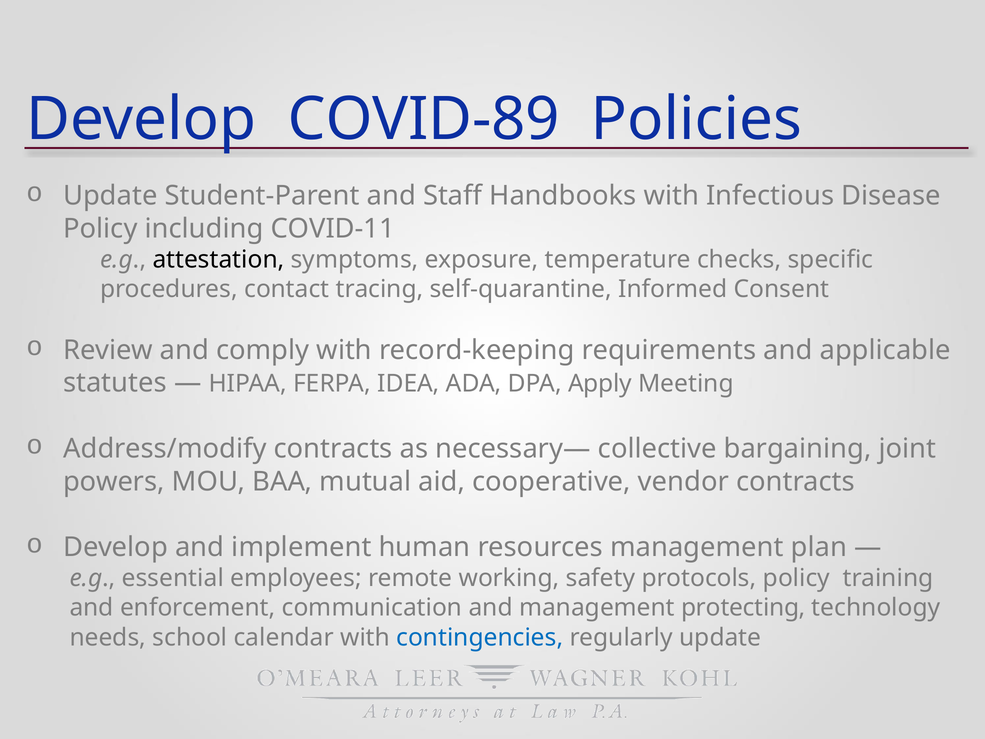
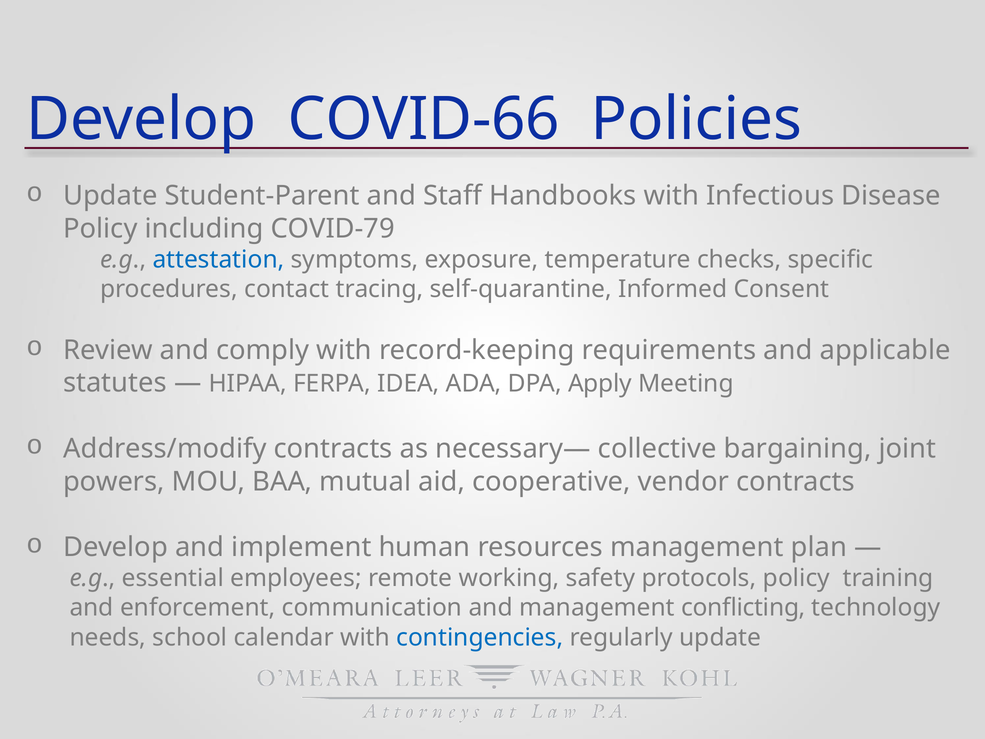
COVID-89: COVID-89 -> COVID-66 (424, 119)
COVID-11: COVID-11 -> COVID-79 (333, 228)
attestation colour: black -> blue (218, 259)
protecting: protecting -> conflicting (743, 608)
